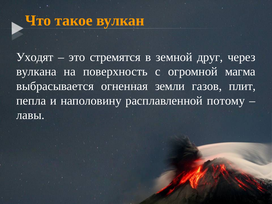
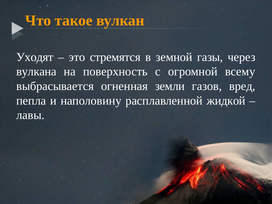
друг: друг -> газы (210, 57)
магма: магма -> всему (240, 72)
плит: плит -> вред (242, 86)
потому: потому -> жидкой (226, 101)
